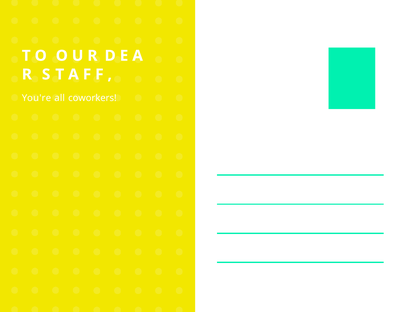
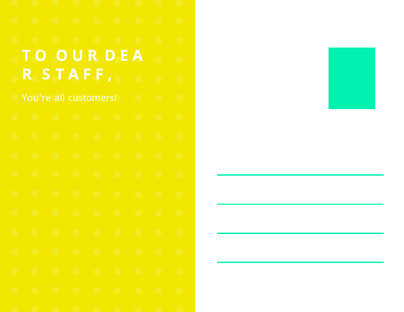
coworkers: coworkers -> customers (92, 98)
